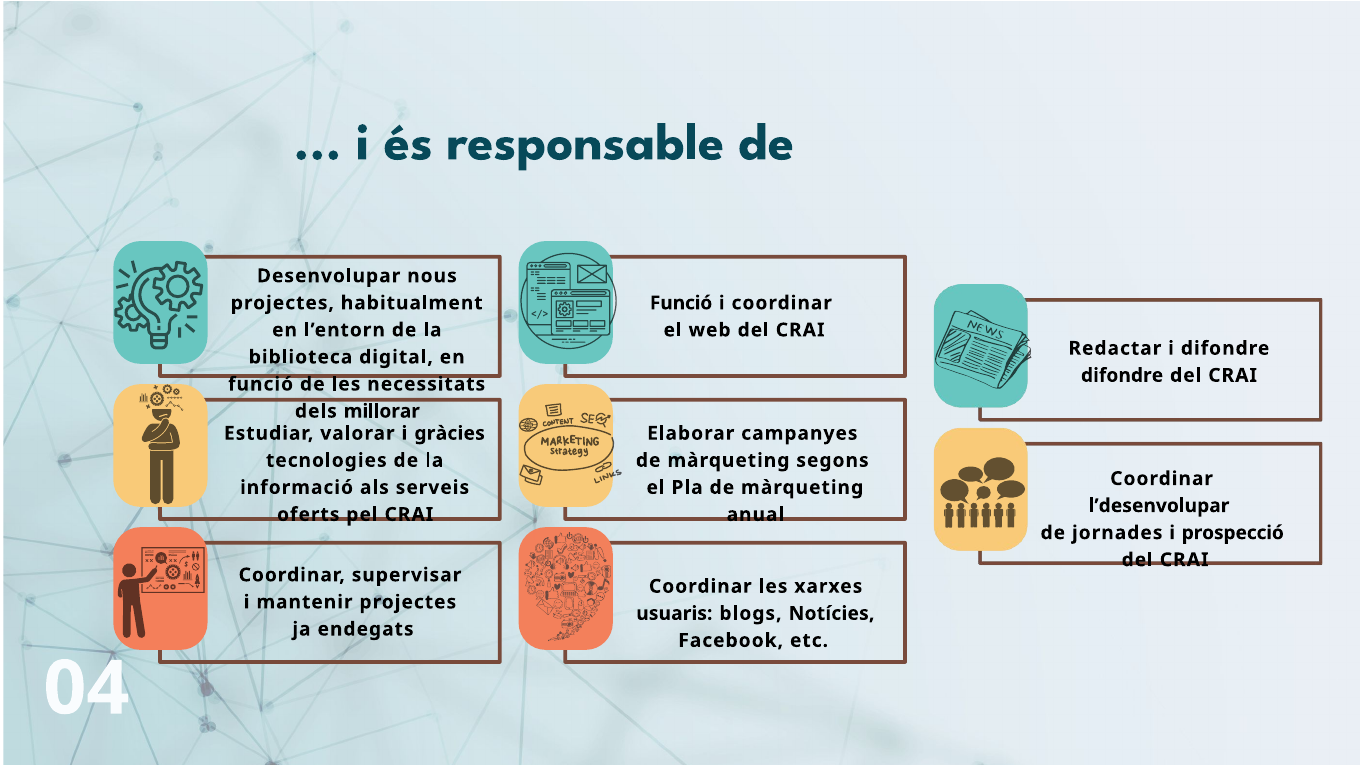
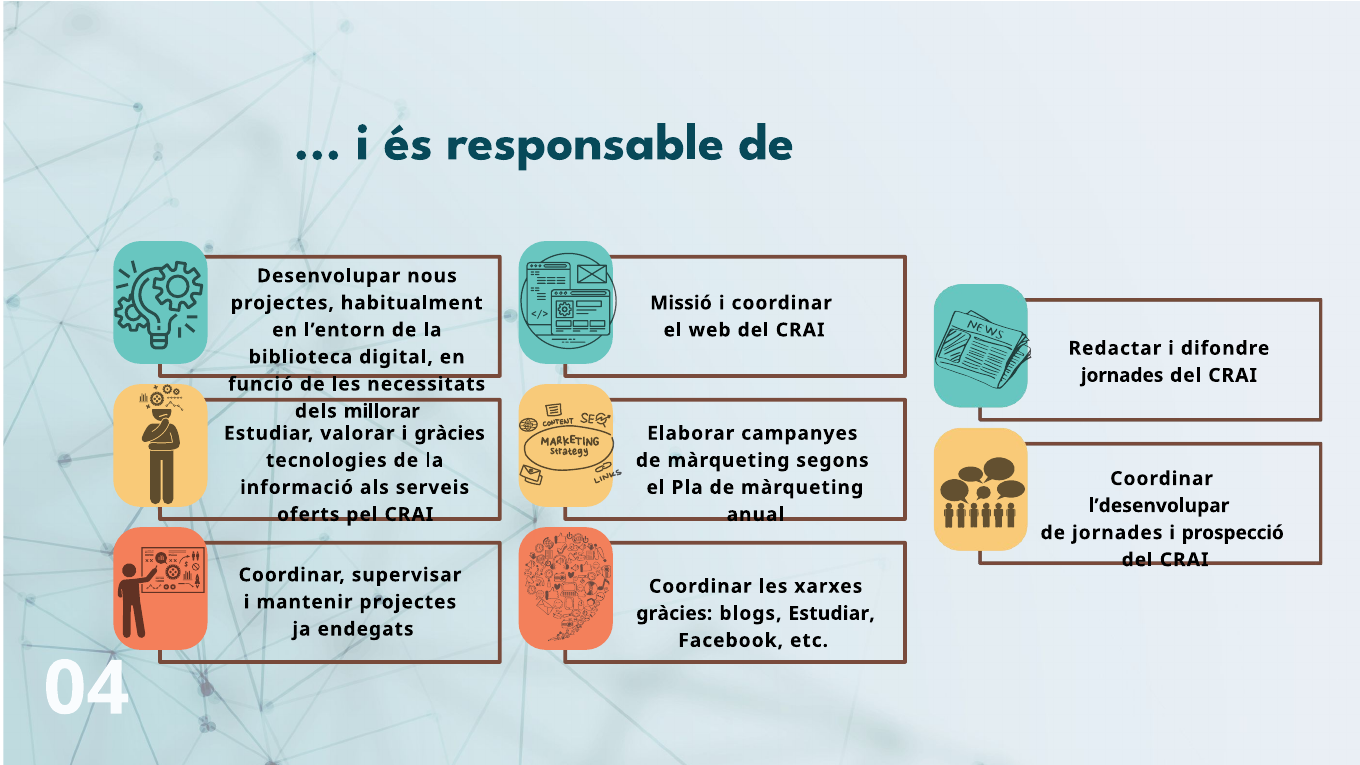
Funció: Funció -> Missió (681, 303)
difondre: difondre -> jornades (1122, 375)
usuaris: usuaris -> gràcies (674, 613)
blogs Notícies: Notícies -> Estudiar (832, 613)
